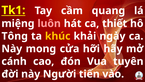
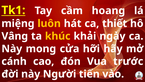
quang: quang -> hoang (108, 11)
luôn colour: pink -> yellow (49, 23)
Tông: Tông -> Vâng (15, 36)
tuyên: tuyên -> trước (128, 61)
